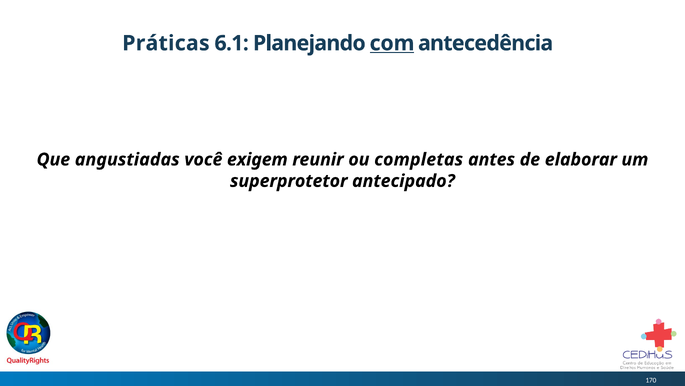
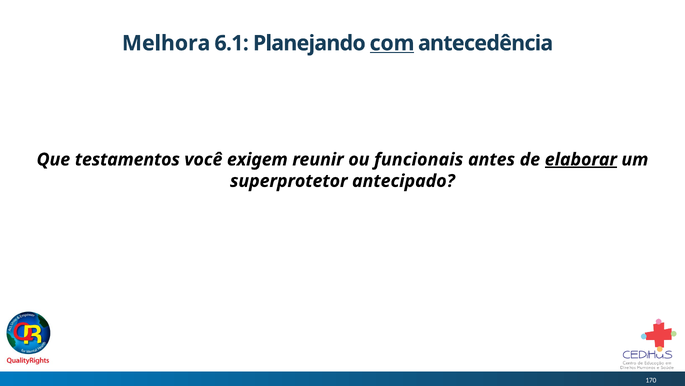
Práticas: Práticas -> Melhora (166, 43)
angustiadas: angustiadas -> testamentos (127, 159)
completas: completas -> funcionais (419, 159)
elaborar underline: none -> present (581, 159)
